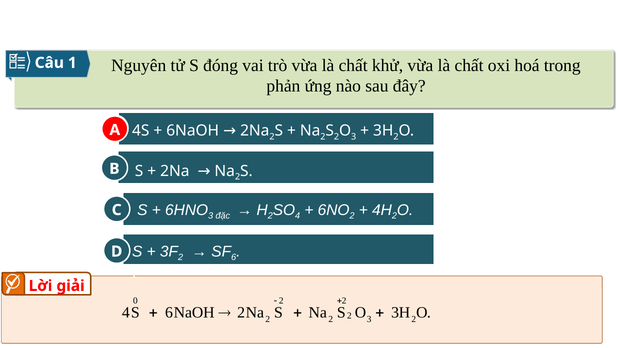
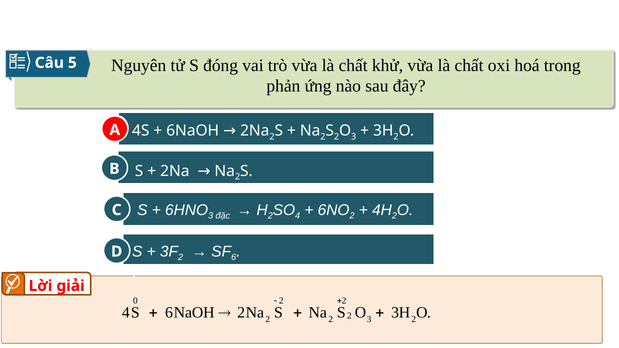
1: 1 -> 5 (72, 63)
